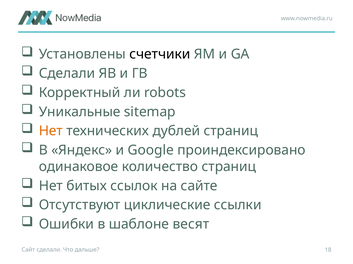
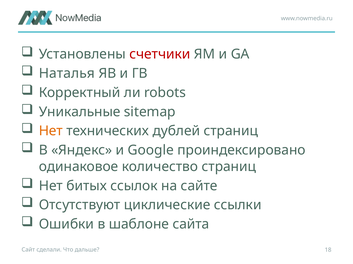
счетчики colour: black -> red (160, 54)
Сделали: Сделали -> Наталья (67, 74)
весят: весят -> сайта (191, 225)
